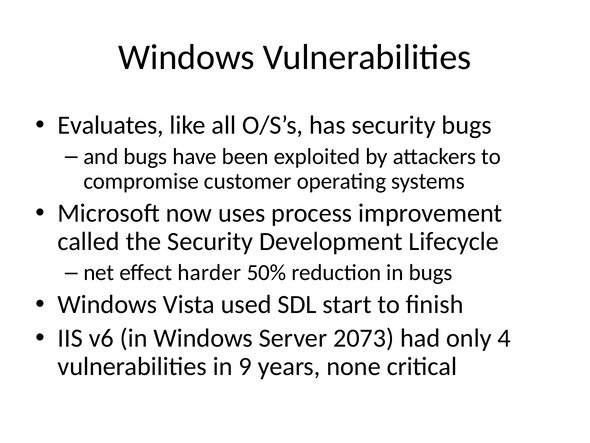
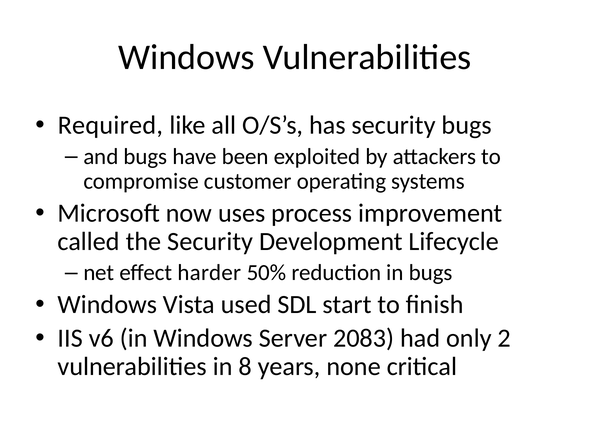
Evaluates: Evaluates -> Required (110, 125)
2073: 2073 -> 2083 (364, 338)
4: 4 -> 2 (504, 338)
9: 9 -> 8 (245, 366)
